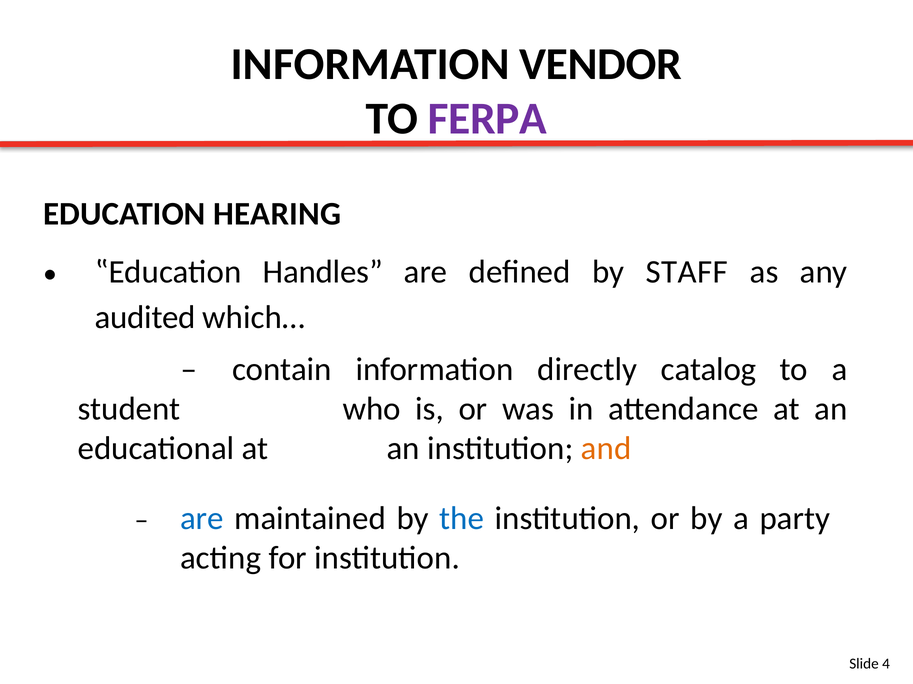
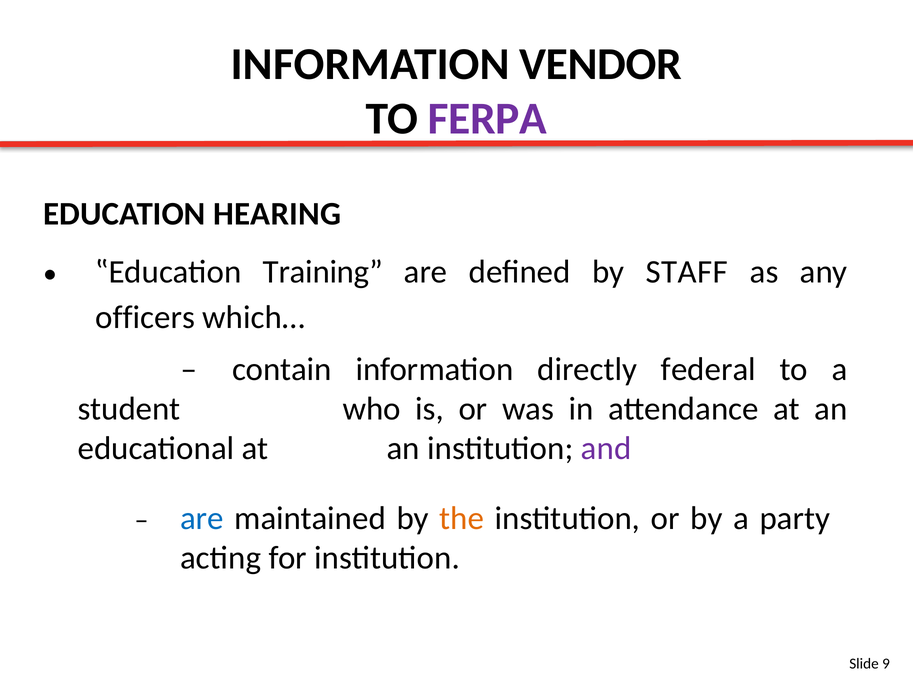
Handles: Handles -> Training (323, 272)
audited: audited -> officers (145, 318)
catalog: catalog -> federal (708, 370)
and colour: orange -> purple (606, 449)
the colour: blue -> orange (462, 519)
4: 4 -> 9 (886, 664)
